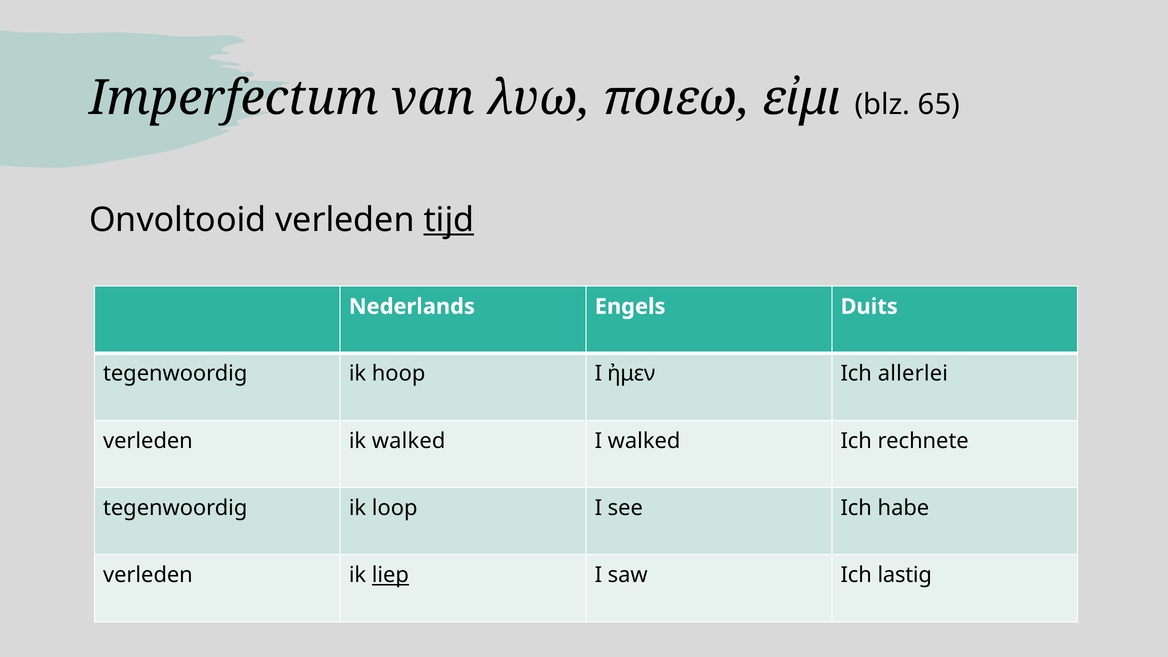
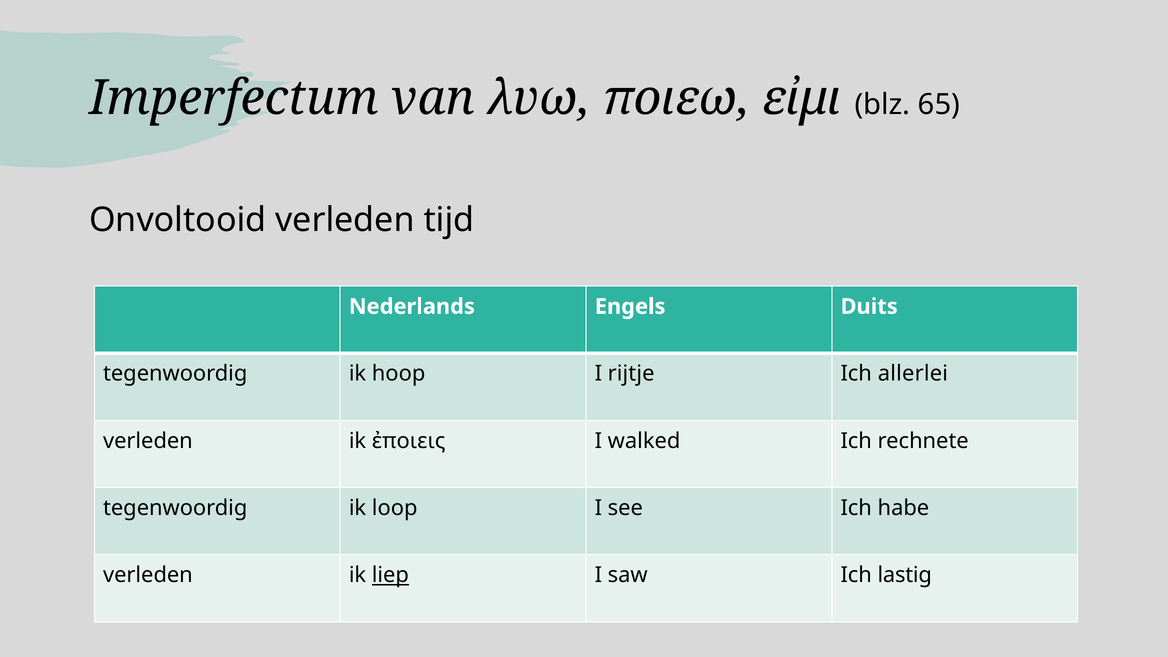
tijd underline: present -> none (449, 220)
ἠμεν: ἠμεν -> rijtje (631, 374)
ik walked: walked -> ἐποιεις (409, 441)
